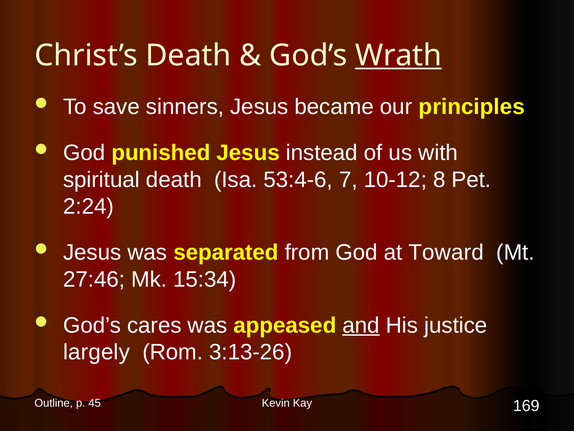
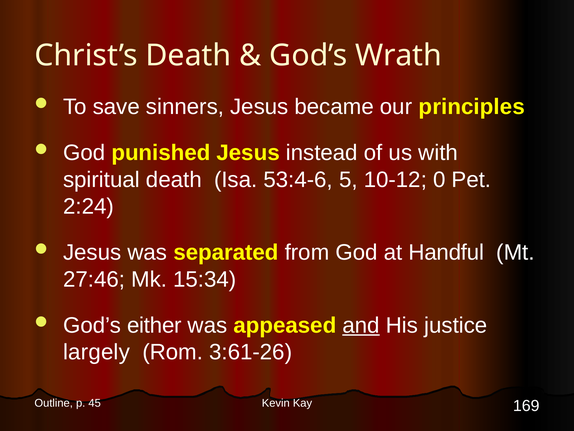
Wrath underline: present -> none (398, 55)
7: 7 -> 5 (348, 180)
8: 8 -> 0 (439, 180)
Toward: Toward -> Handful (446, 252)
cares: cares -> either (154, 325)
3:13-26: 3:13-26 -> 3:61-26 (251, 352)
